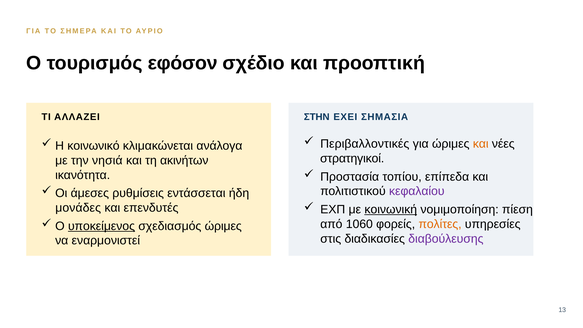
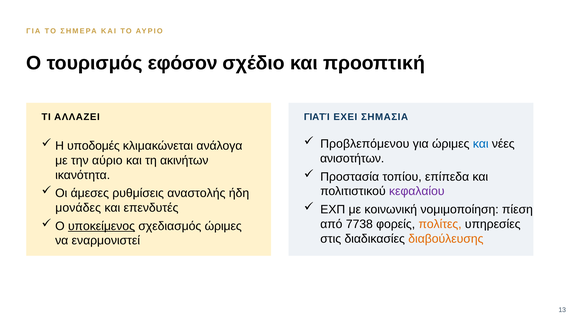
ΣΤΗΝ: ΣΤΗΝ -> ΓΙΑΤΊ (317, 117)
Περιβαλλοντικές: Περιβαλλοντικές -> Προβλεπόμενου (365, 144)
και colour: orange -> blue (481, 144)
κοινωνικό: κοινωνικό -> υποδομές (93, 146)
στρατηγικοί: στρατηγικοί -> ανισοτήτων (352, 158)
νησιά: νησιά -> αύριο (107, 160)
εντάσσεται: εντάσσεται -> αναστολής (196, 193)
κοινωνική underline: present -> none (391, 209)
1060: 1060 -> 7738 (359, 224)
διαβούλευσης colour: purple -> orange (446, 239)
